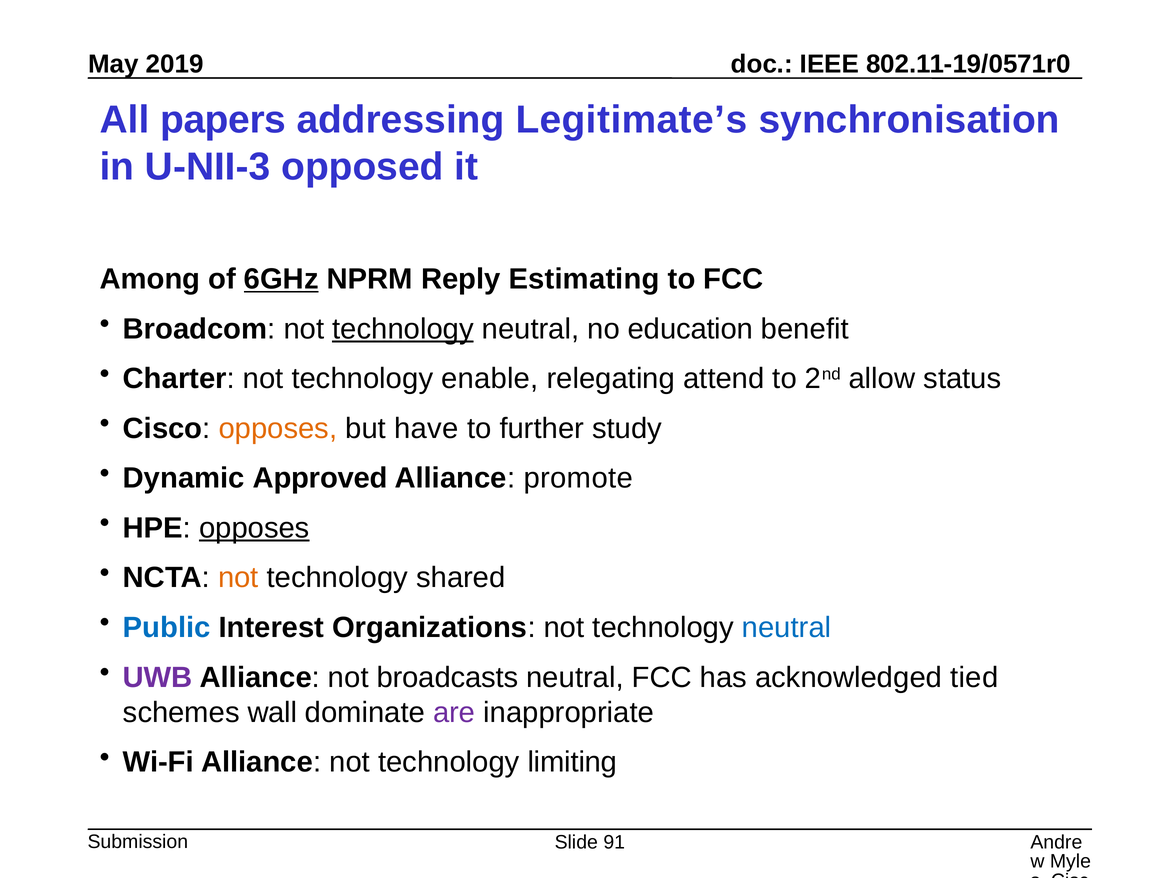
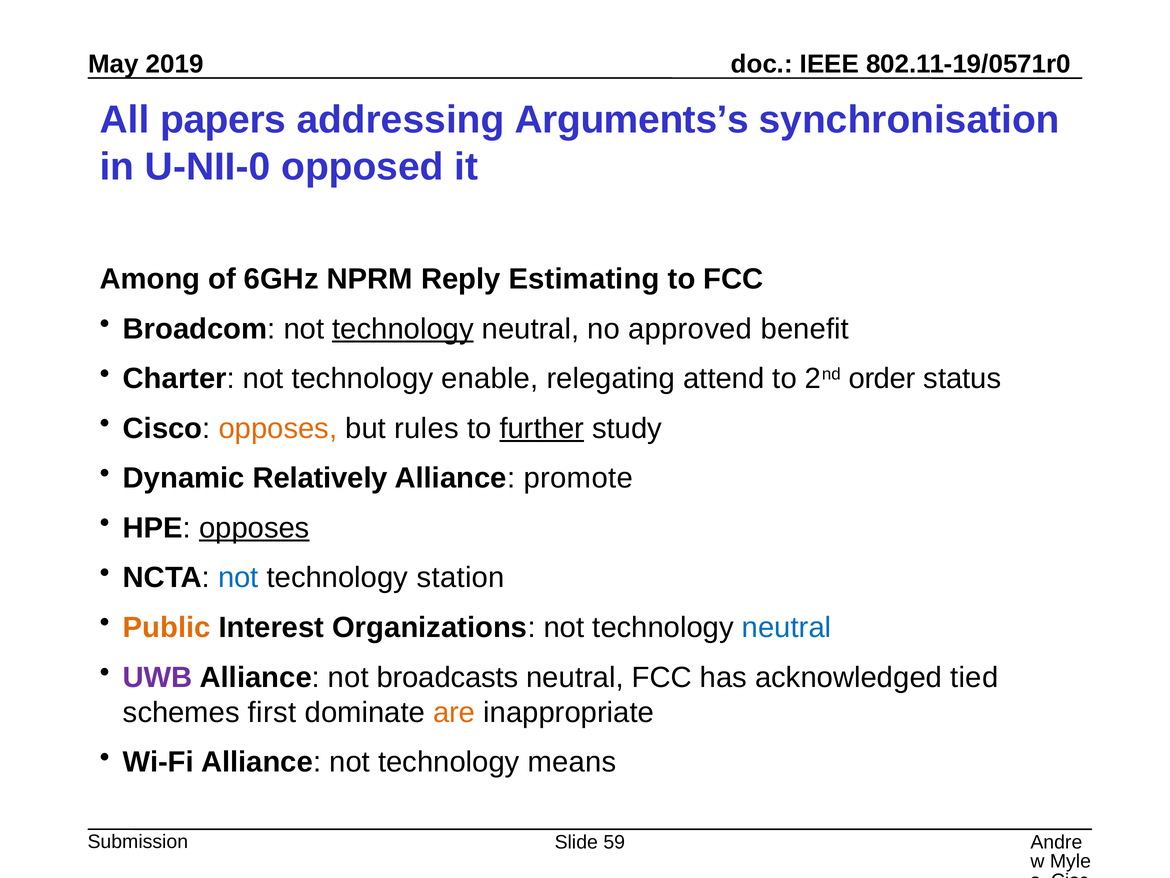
Legitimate’s: Legitimate’s -> Arguments’s (632, 120)
U-NII-3: U-NII-3 -> U-NII-0 (208, 167)
6GHz underline: present -> none (281, 279)
education: education -> approved (690, 329)
allow: allow -> order (882, 378)
have: have -> rules (426, 428)
further underline: none -> present (542, 428)
Approved: Approved -> Relatively (320, 478)
not colour: orange -> blue (238, 577)
shared: shared -> station (461, 577)
Public colour: blue -> orange (167, 627)
wall: wall -> first (272, 712)
are colour: purple -> orange (454, 712)
limiting: limiting -> means (572, 762)
91: 91 -> 59 (614, 842)
